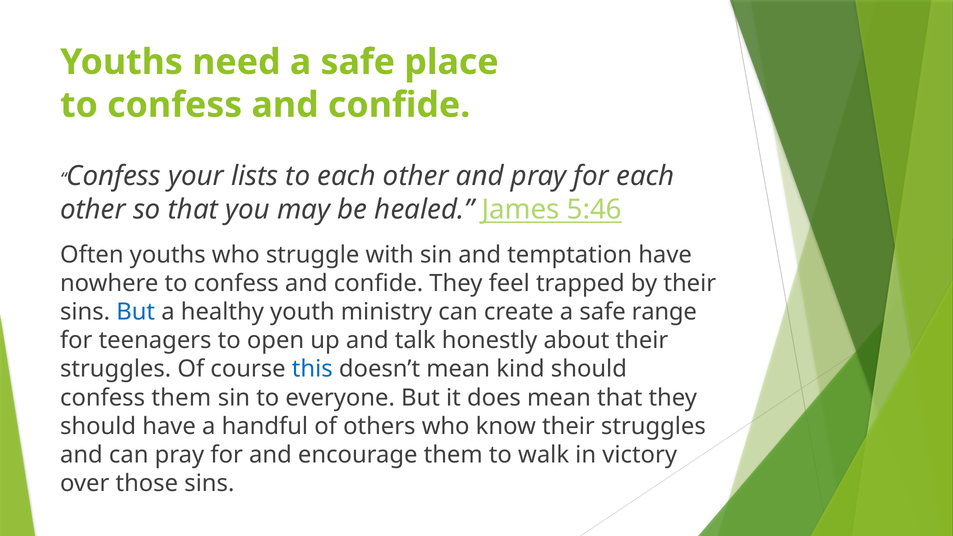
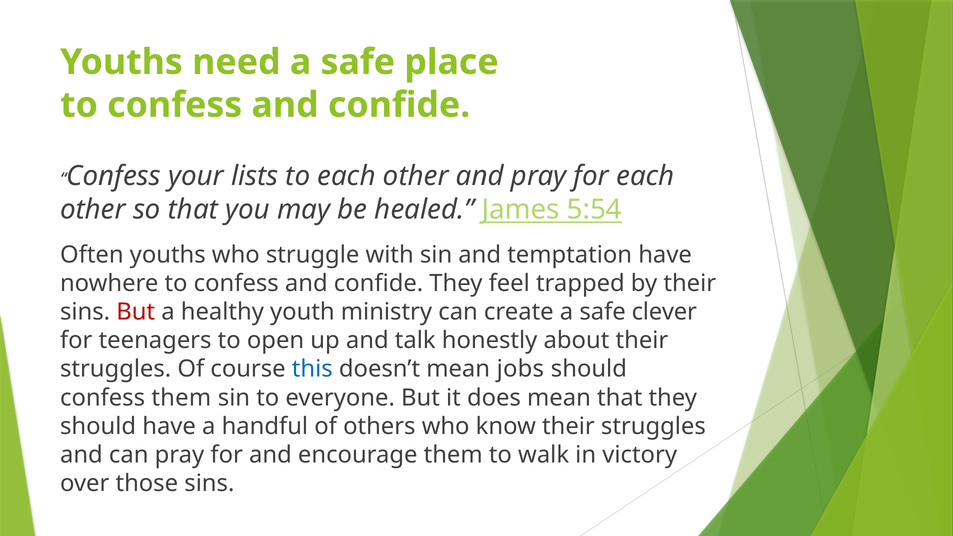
5:46: 5:46 -> 5:54 (594, 210)
But colour: blue -> red (136, 312)
range: range -> clever (664, 312)
kind: kind -> jobs (520, 369)
